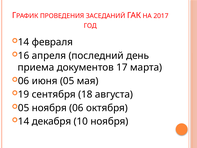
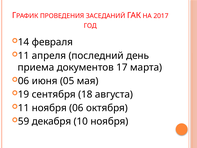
16: 16 -> 11 (24, 56)
05: 05 -> 11 (24, 108)
14: 14 -> 59 (24, 121)
